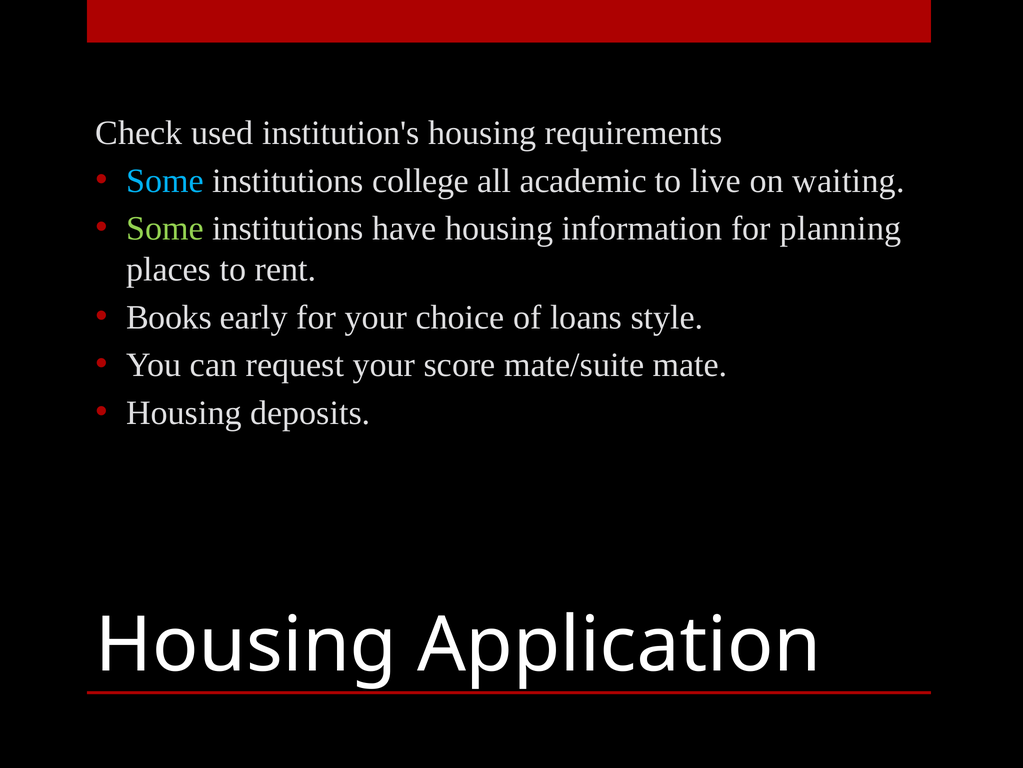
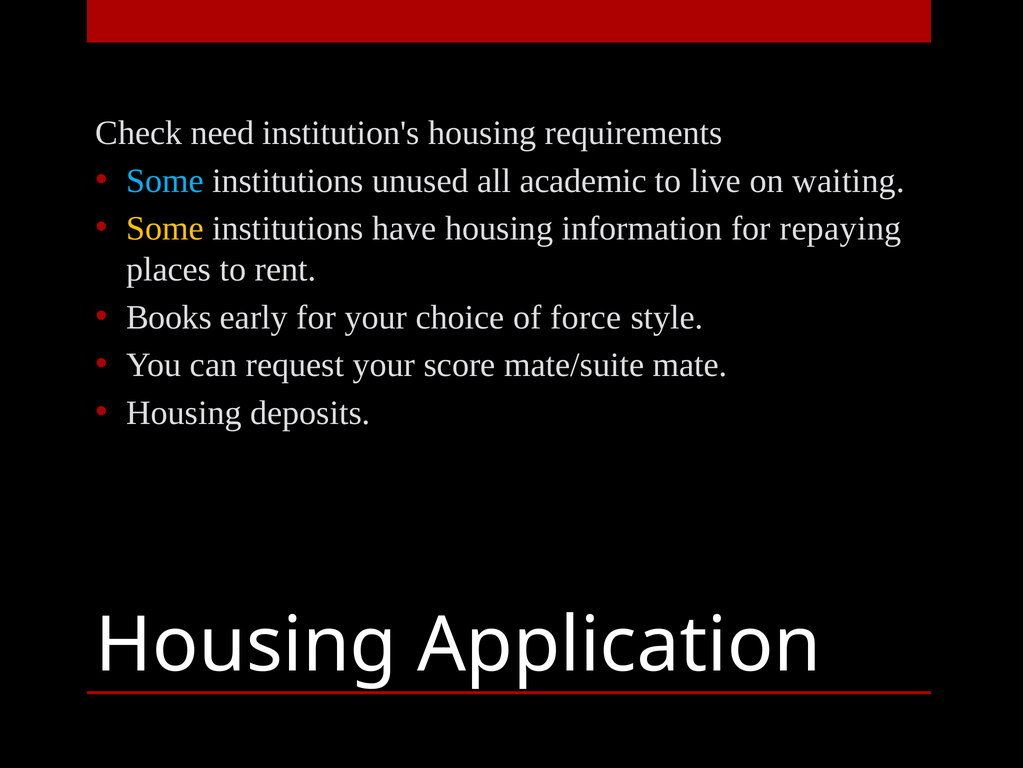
used: used -> need (222, 133)
college: college -> unused (420, 181)
Some colour: light green -> yellow (165, 228)
planning: planning -> repaying (841, 228)
loans: loans -> force (586, 317)
